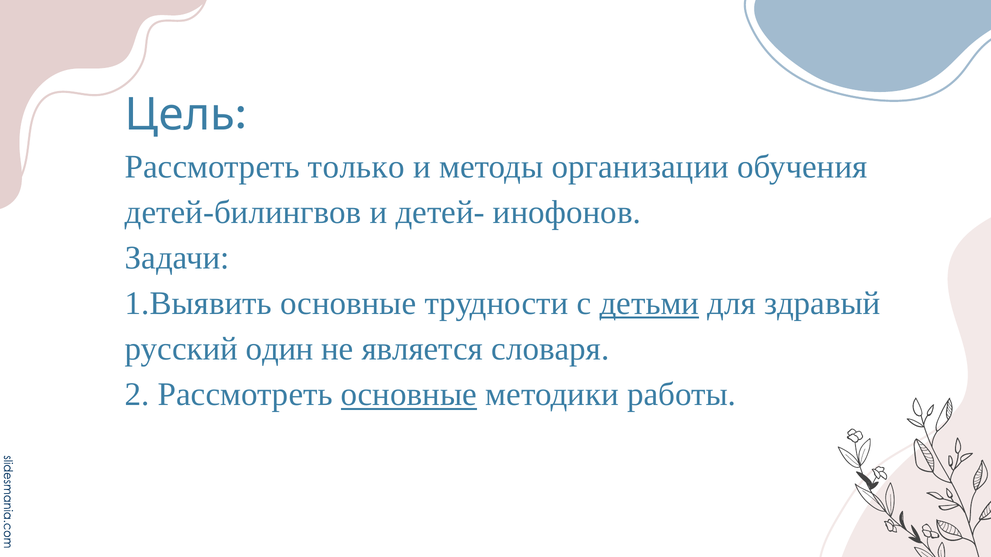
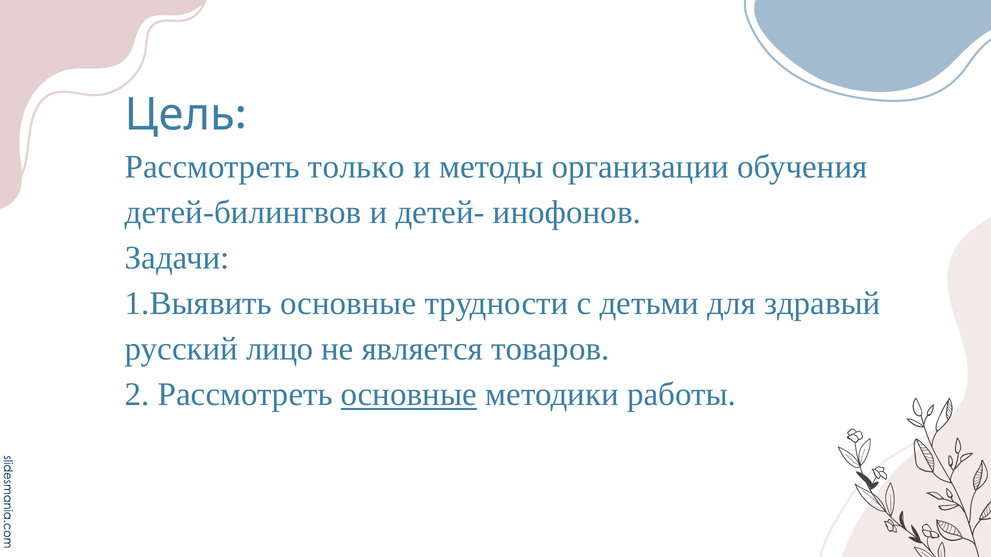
детьми underline: present -> none (649, 304)
один: один -> лицо (280, 349)
словаря: словаря -> товаров (550, 349)
